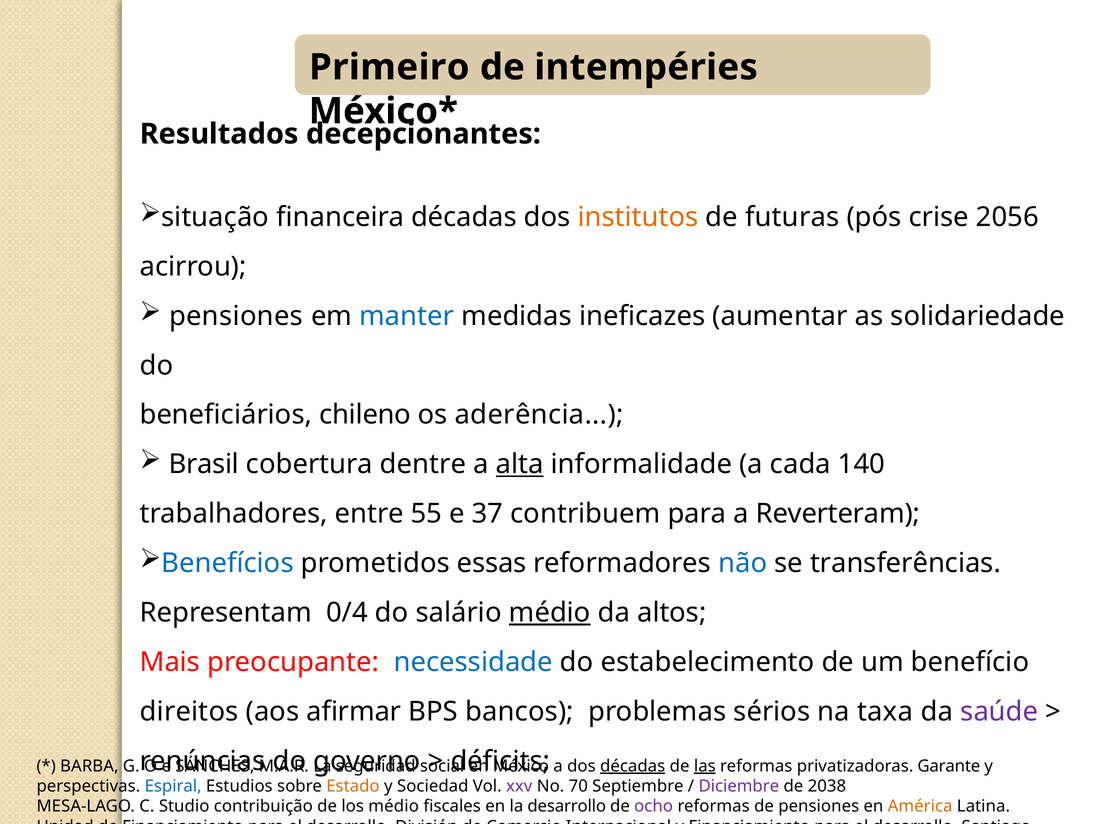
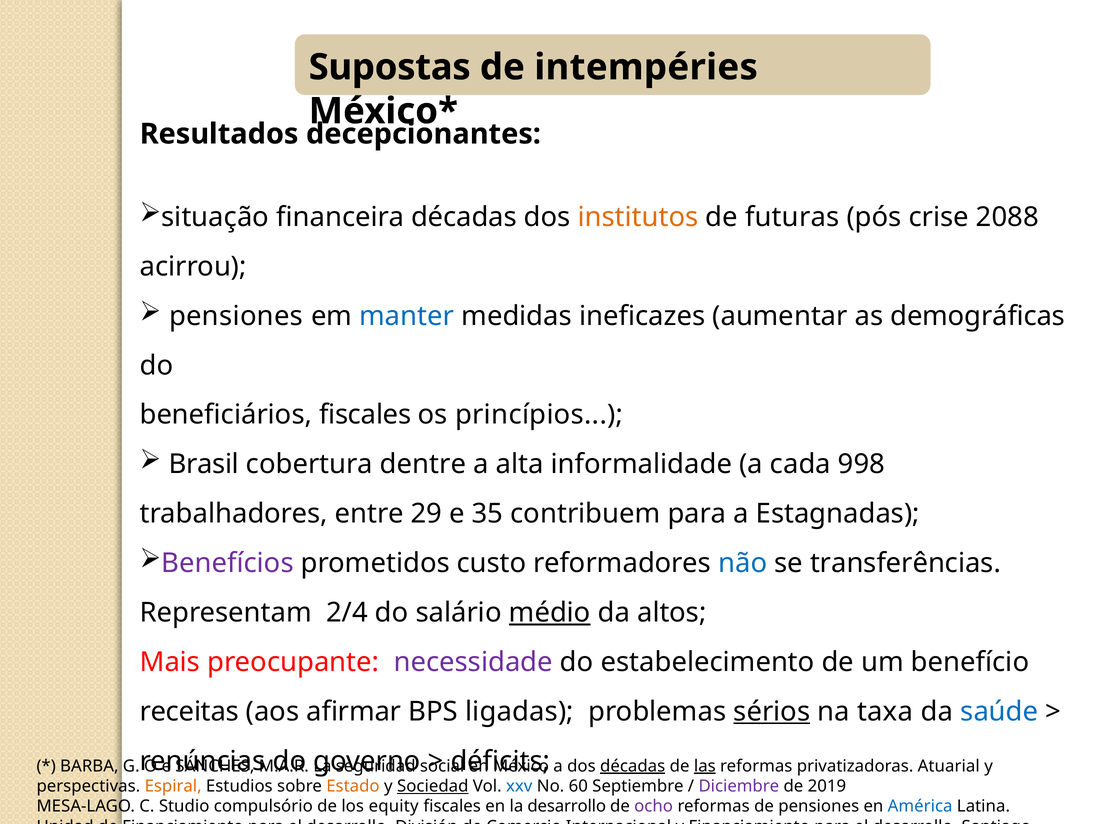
Primeiro: Primeiro -> Supostas (390, 67)
2056: 2056 -> 2088 (1007, 217)
solidariedade: solidariedade -> demográficas (978, 316)
beneficiários chileno: chileno -> fiscales (365, 415)
aderência: aderência -> princípios (539, 415)
alta underline: present -> none (520, 464)
140: 140 -> 998 (862, 464)
55: 55 -> 29 (426, 514)
37: 37 -> 35 (487, 514)
Reverteram: Reverteram -> Estagnadas (838, 514)
Benefícios colour: blue -> purple (228, 563)
essas: essas -> custo (492, 563)
0/4: 0/4 -> 2/4 (347, 613)
necessidade colour: blue -> purple (473, 662)
direitos: direitos -> receitas (189, 712)
bancos: bancos -> ligadas (519, 712)
sérios underline: none -> present (772, 712)
saúde colour: purple -> blue (999, 712)
Garante: Garante -> Atuarial (949, 766)
Espiral colour: blue -> orange (173, 786)
Sociedad underline: none -> present (433, 786)
xxv colour: purple -> blue (519, 786)
70: 70 -> 60 (578, 786)
2038: 2038 -> 2019 (827, 786)
contribuição: contribuição -> compulsório (263, 807)
los médio: médio -> equity (394, 807)
América colour: orange -> blue (920, 807)
